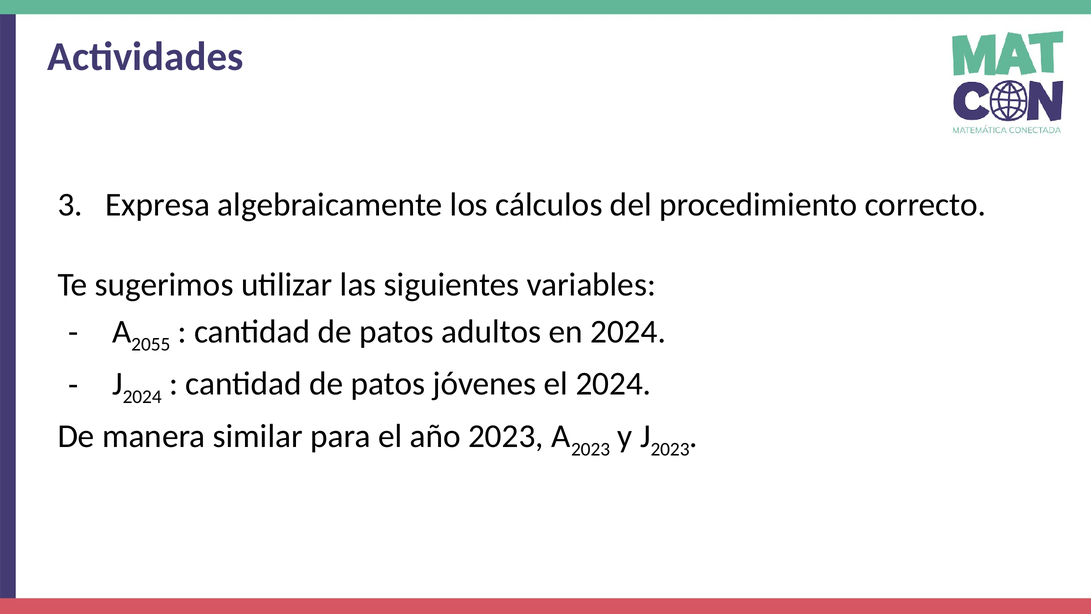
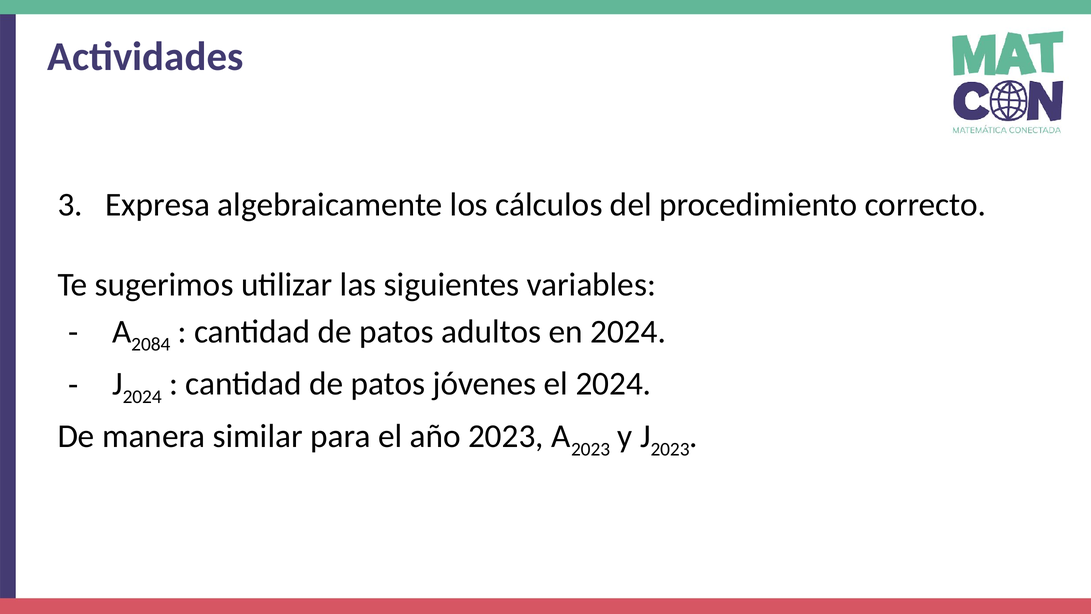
2055: 2055 -> 2084 (151, 344)
